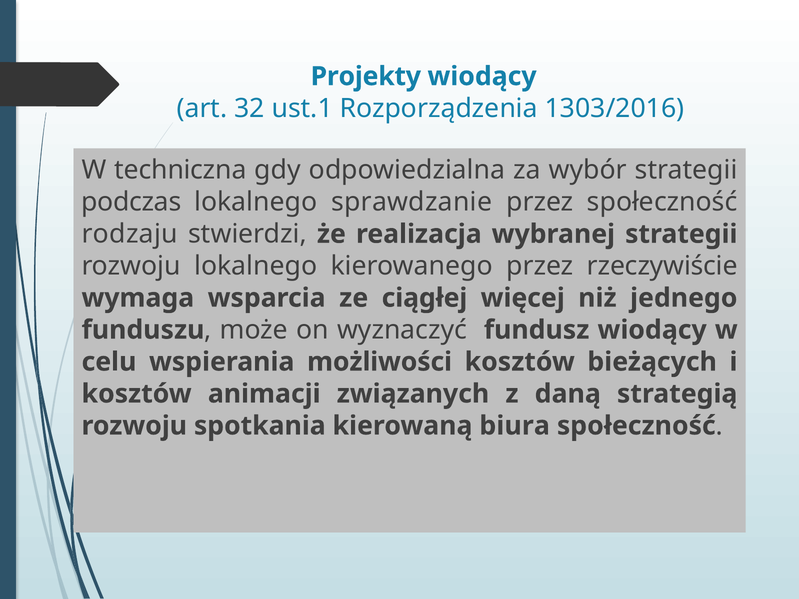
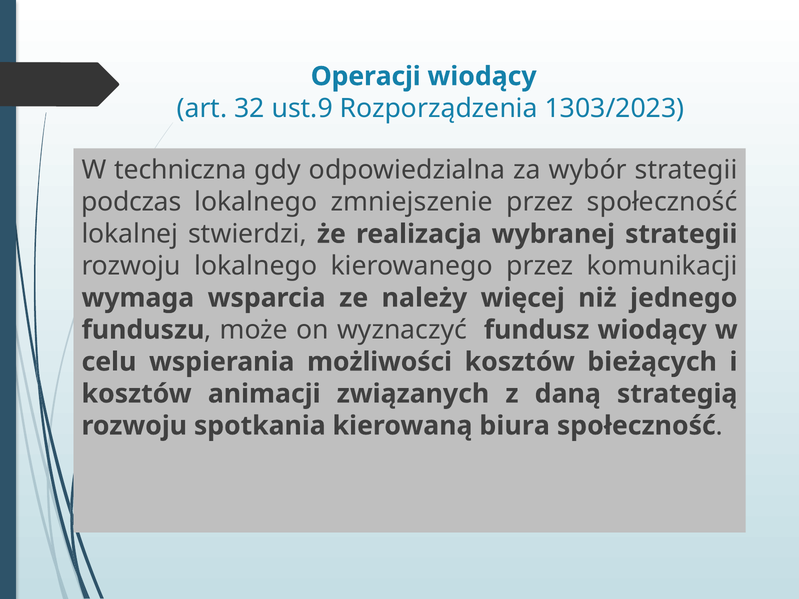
Projekty: Projekty -> Operacji (366, 76)
ust.1: ust.1 -> ust.9 (302, 108)
1303/2016: 1303/2016 -> 1303/2023 (615, 108)
sprawdzanie: sprawdzanie -> zmniejszenie (412, 202)
rodzaju: rodzaju -> lokalnej (130, 234)
rzeczywiście: rzeczywiście -> komunikacji (662, 266)
ciągłej: ciągłej -> należy (424, 298)
